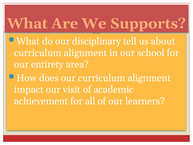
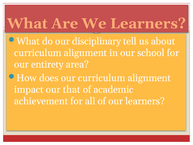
We Supports: Supports -> Learners (148, 24)
visit: visit -> that (72, 89)
